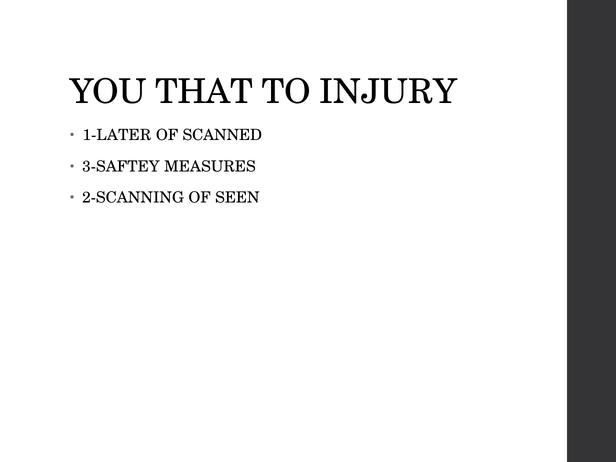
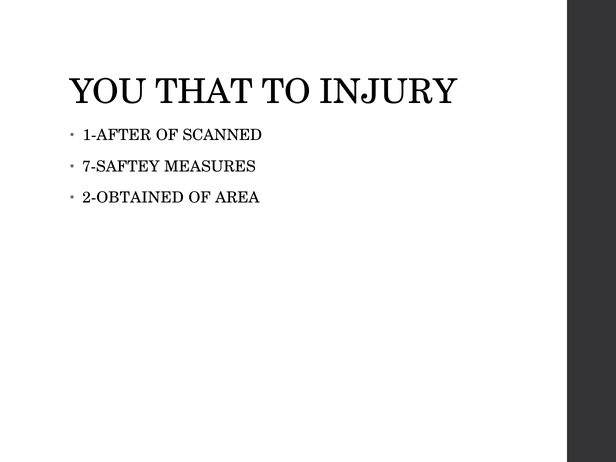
1-LATER: 1-LATER -> 1-AFTER (117, 135)
3-SAFTEY: 3-SAFTEY -> 7-SAFTEY (121, 167)
2-SCANNING: 2-SCANNING -> 2-OBTAINED (133, 198)
SEEN: SEEN -> AREA (237, 198)
